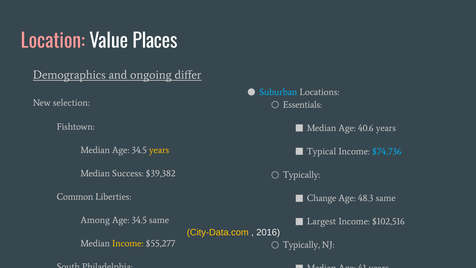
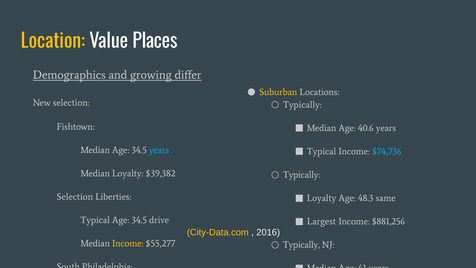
Location colour: pink -> yellow (53, 41)
ongoing: ongoing -> growing (151, 75)
Suburban colour: light blue -> yellow (278, 92)
Essentials: Essentials -> Typically (302, 105)
years colour: yellow -> light blue (159, 150)
Median Success: Success -> Loyalty (128, 173)
Common: Common -> Selection (75, 197)
Change: Change -> Loyalty (322, 198)
Among: Among -> Typical (95, 220)
34.5 same: same -> drive (159, 220)
$102,516: $102,516 -> $881,256 (388, 221)
